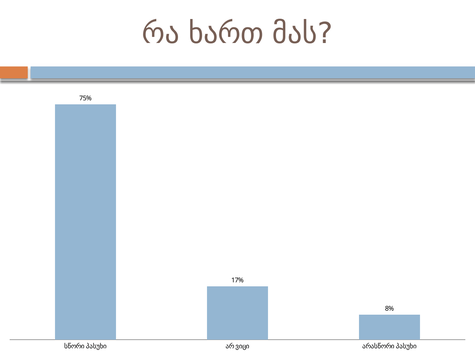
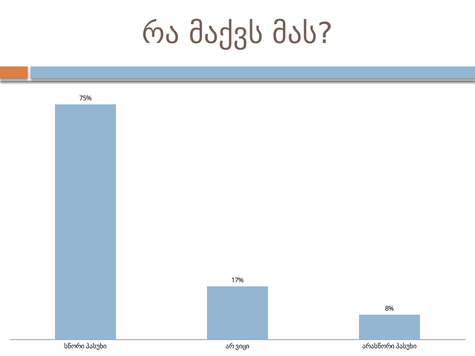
ხართ: ხართ -> მაქვს (226, 34)
